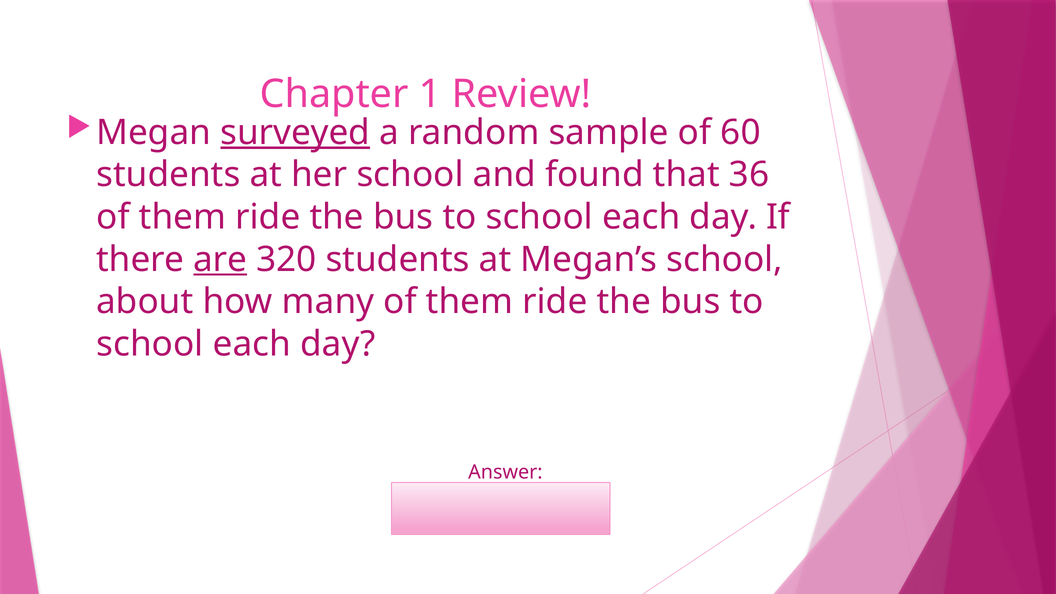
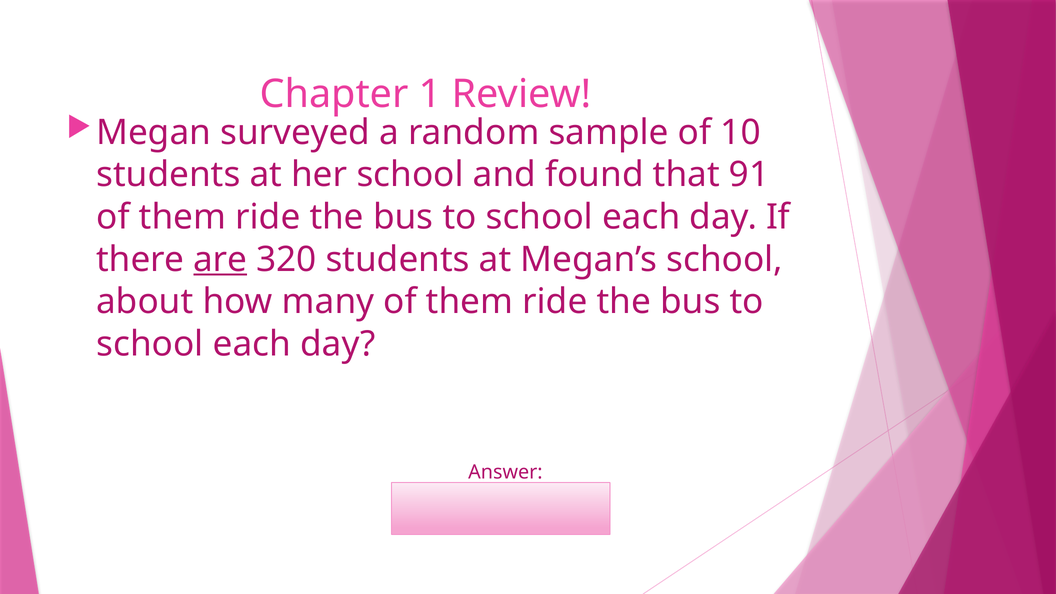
surveyed underline: present -> none (295, 133)
60: 60 -> 10 (741, 133)
36: 36 -> 91 (749, 175)
